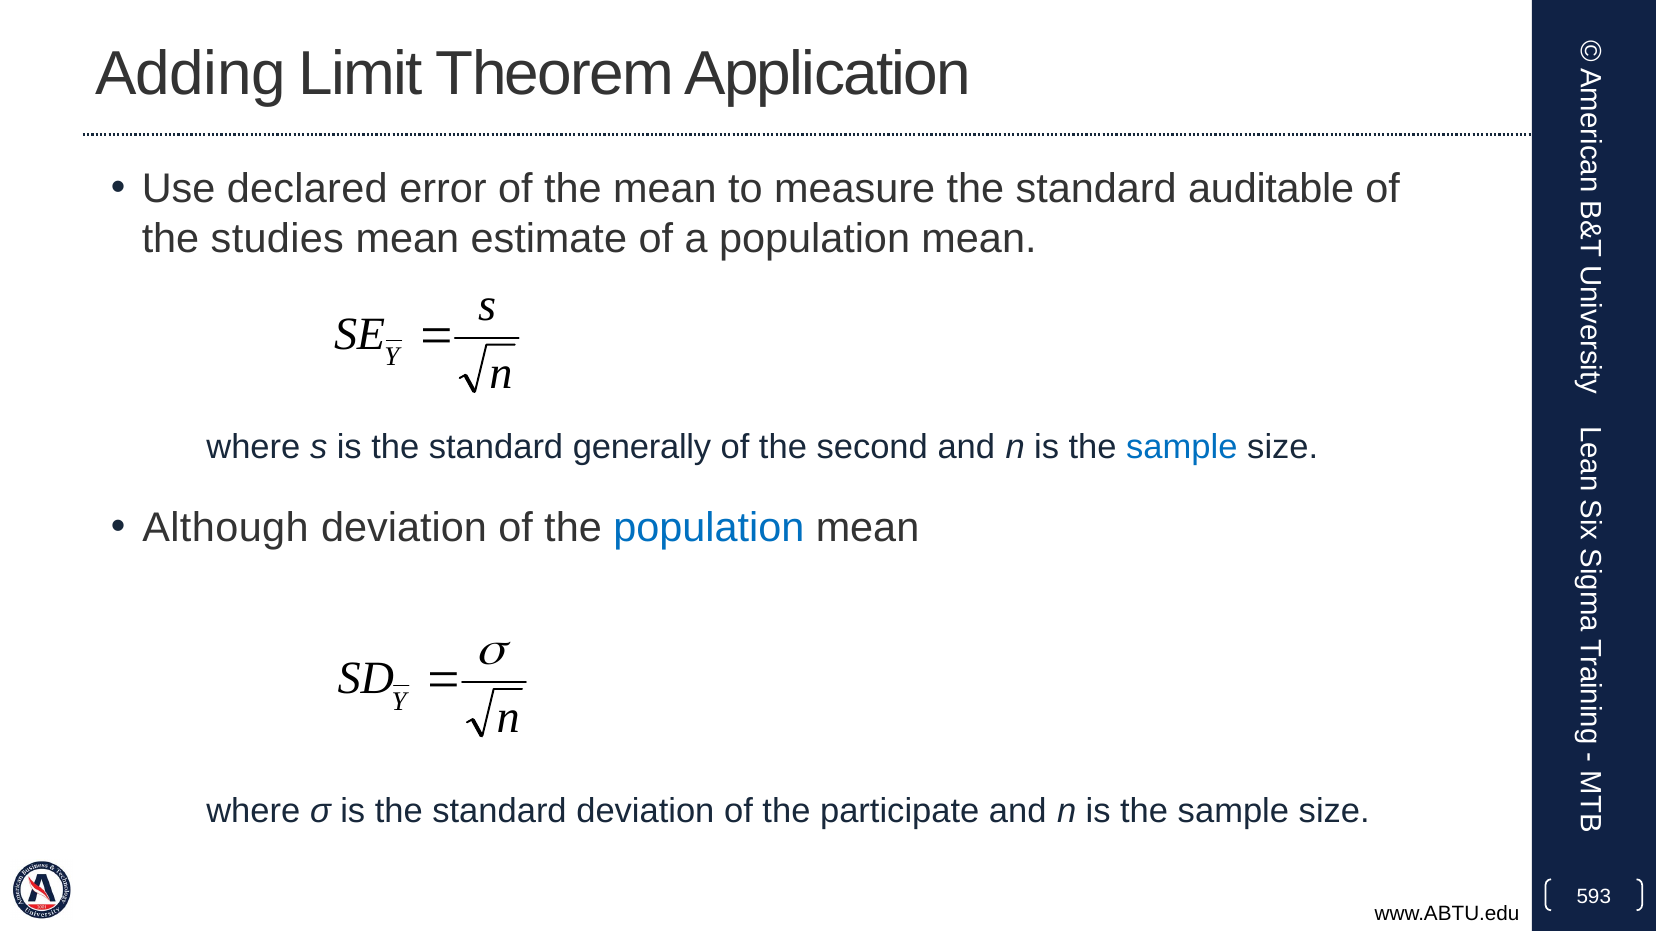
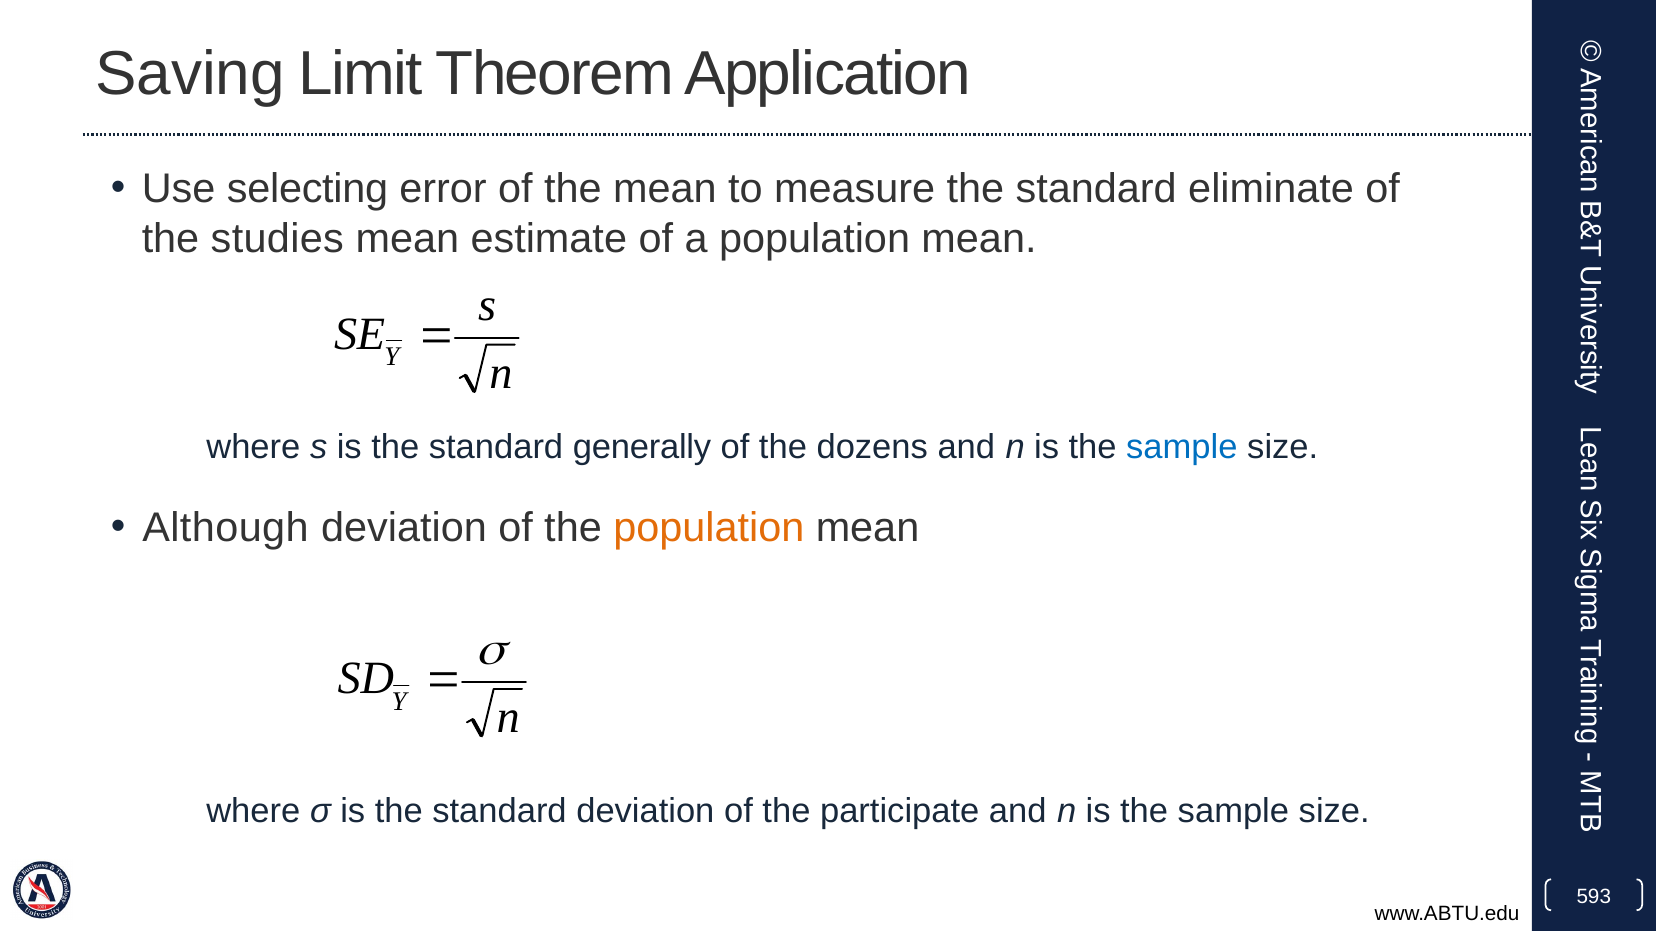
Adding: Adding -> Saving (190, 74)
declared: declared -> selecting (308, 189)
auditable: auditable -> eliminate (1271, 189)
second: second -> dozens (872, 448)
population colour: blue -> orange (709, 529)
